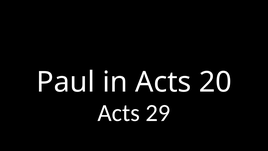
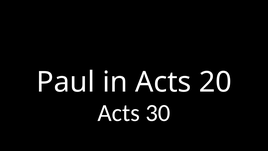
29: 29 -> 30 (158, 113)
